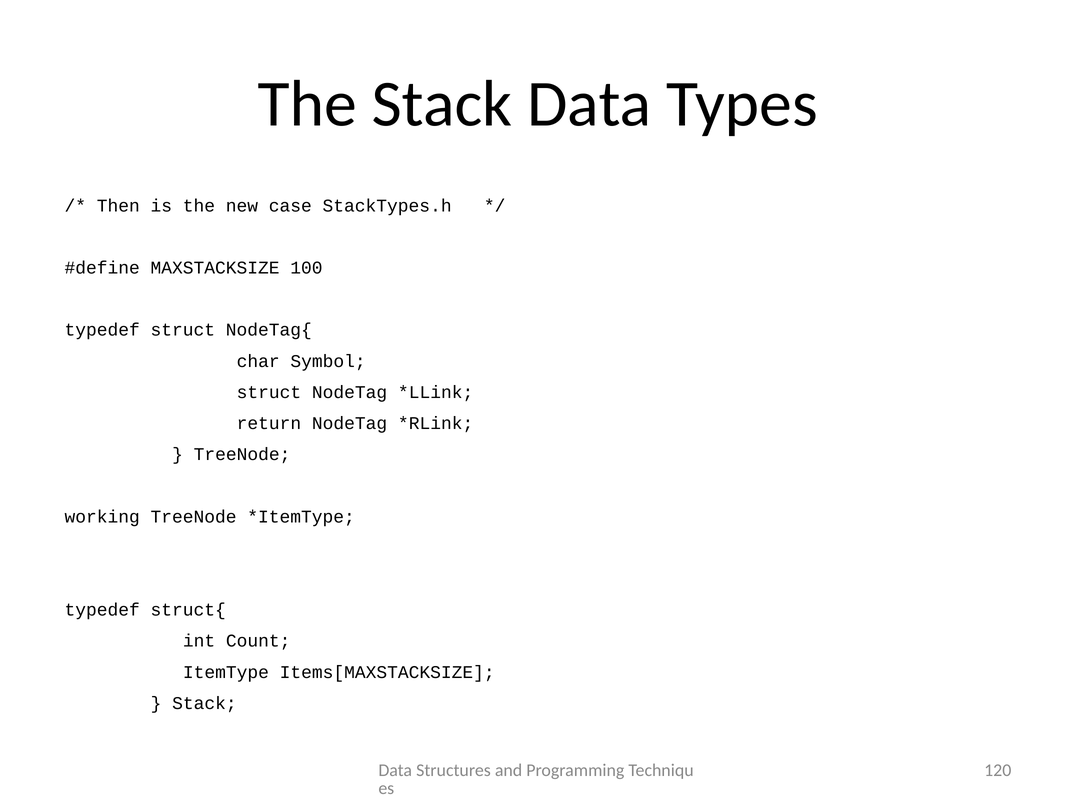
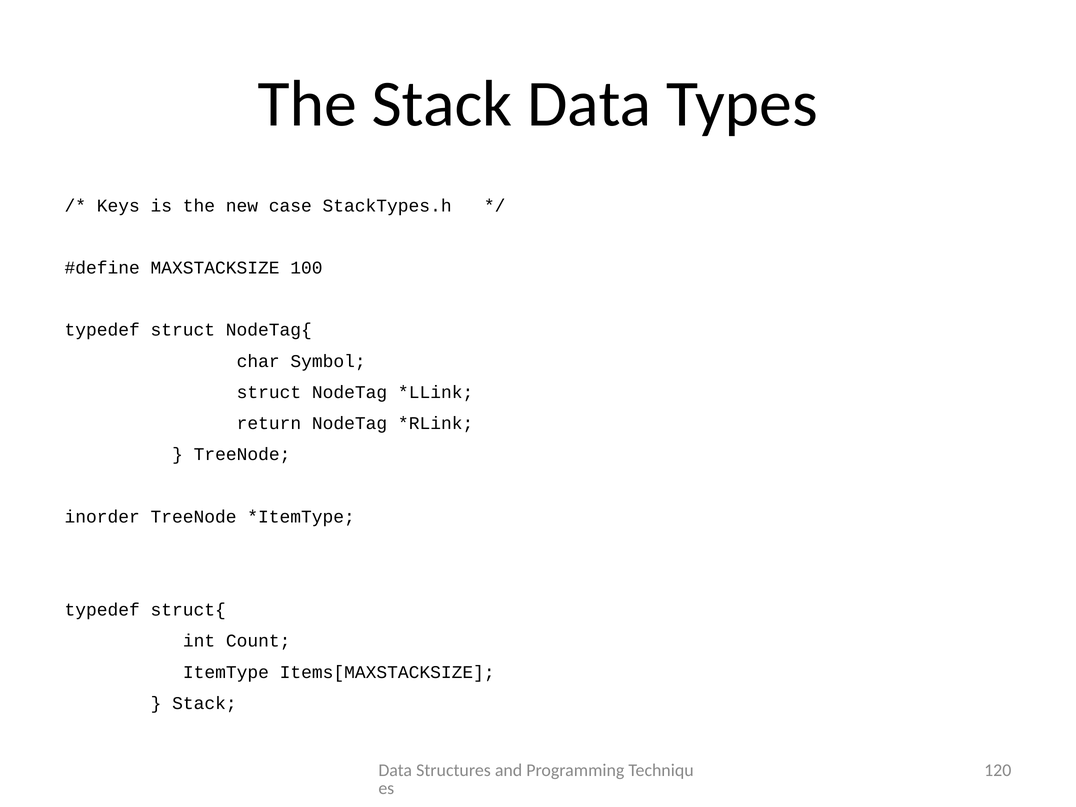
Then: Then -> Keys (118, 206)
working: working -> inorder (102, 517)
